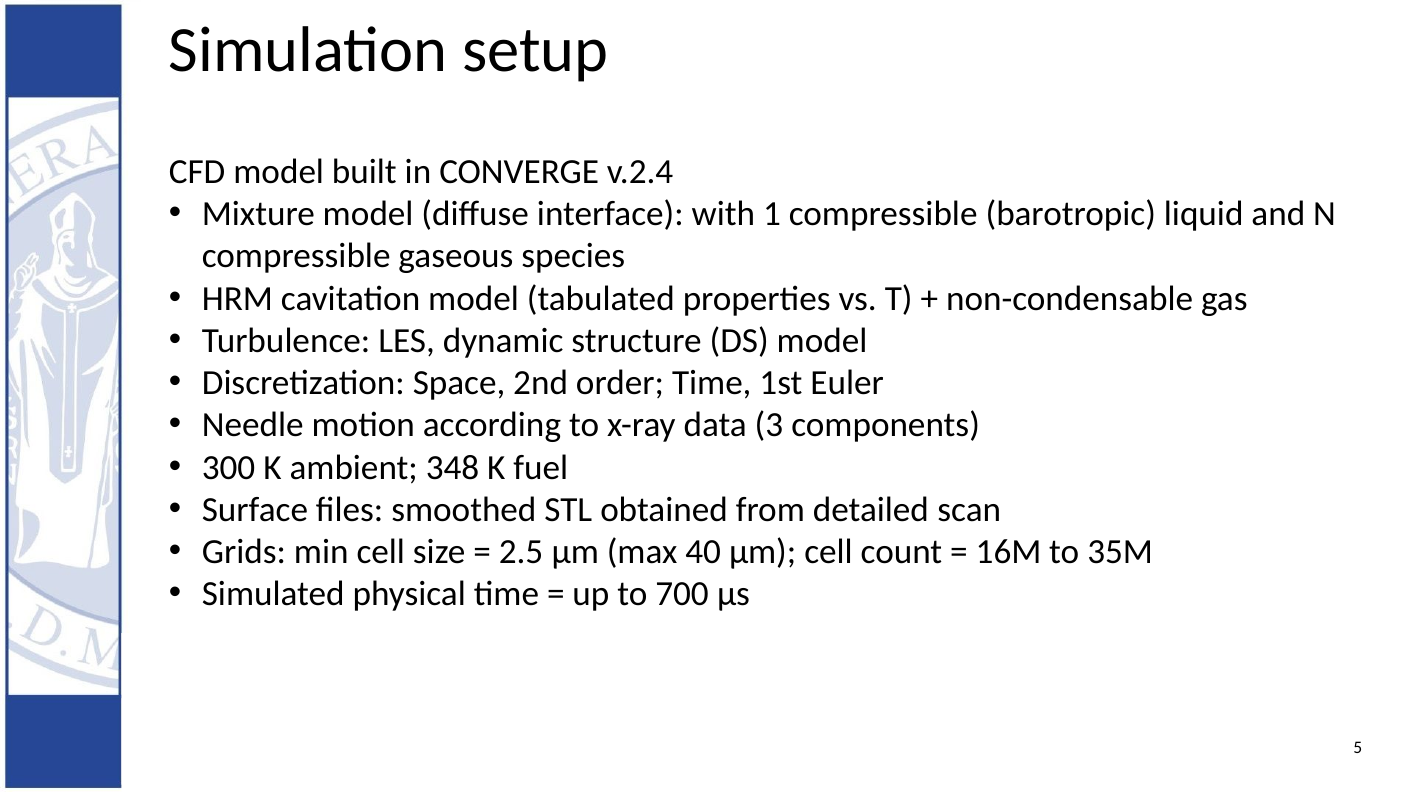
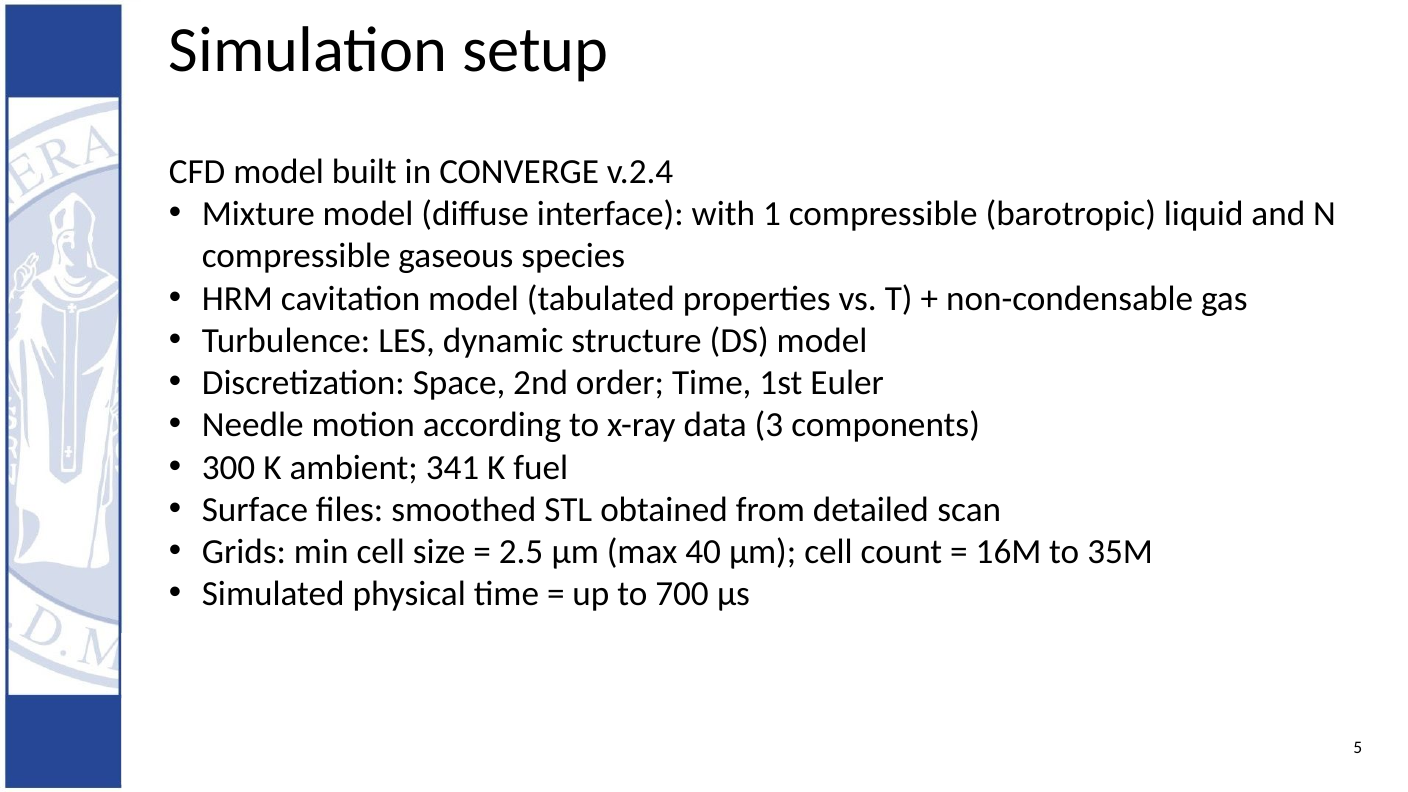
348: 348 -> 341 (453, 468)
